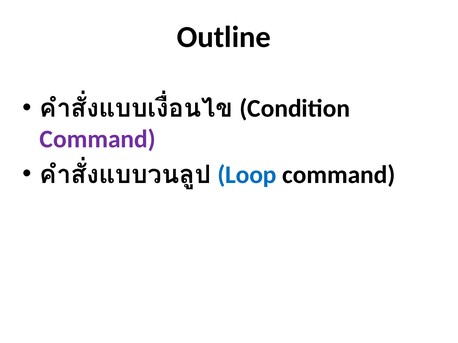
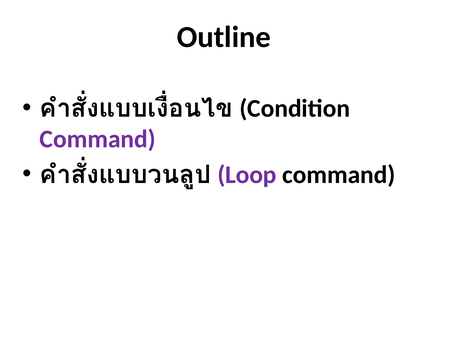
Loop colour: blue -> purple (247, 175)
